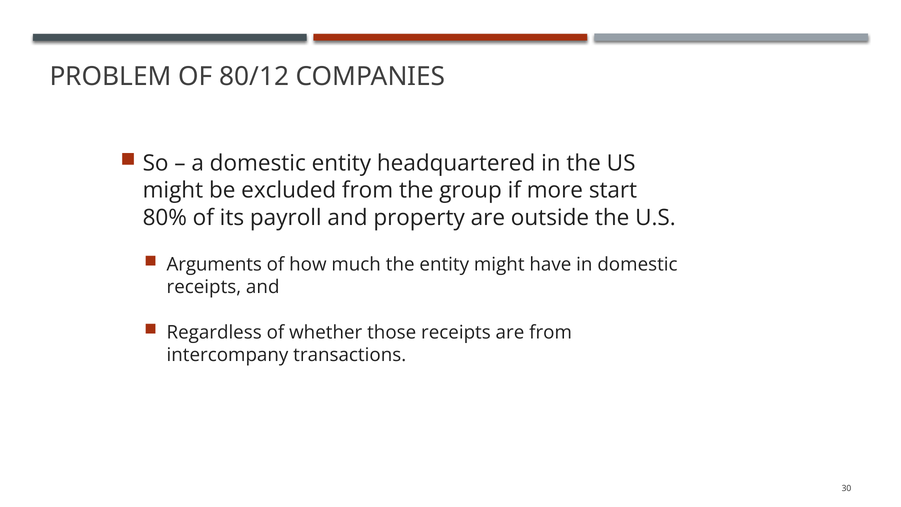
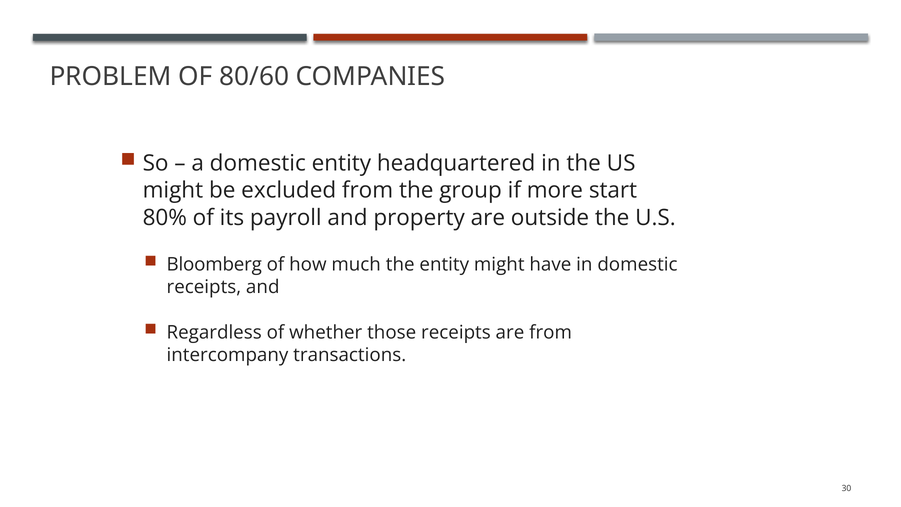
80/12: 80/12 -> 80/60 (254, 77)
Arguments: Arguments -> Bloomberg (214, 265)
